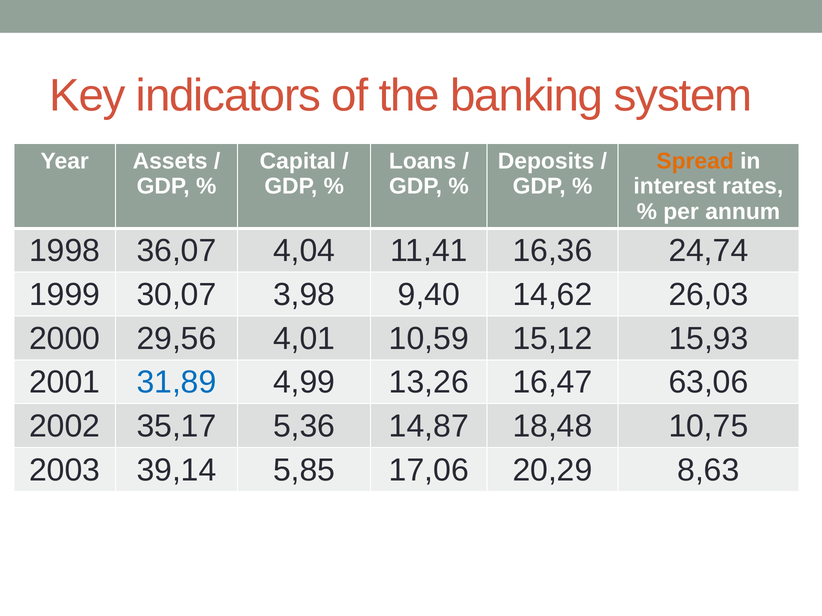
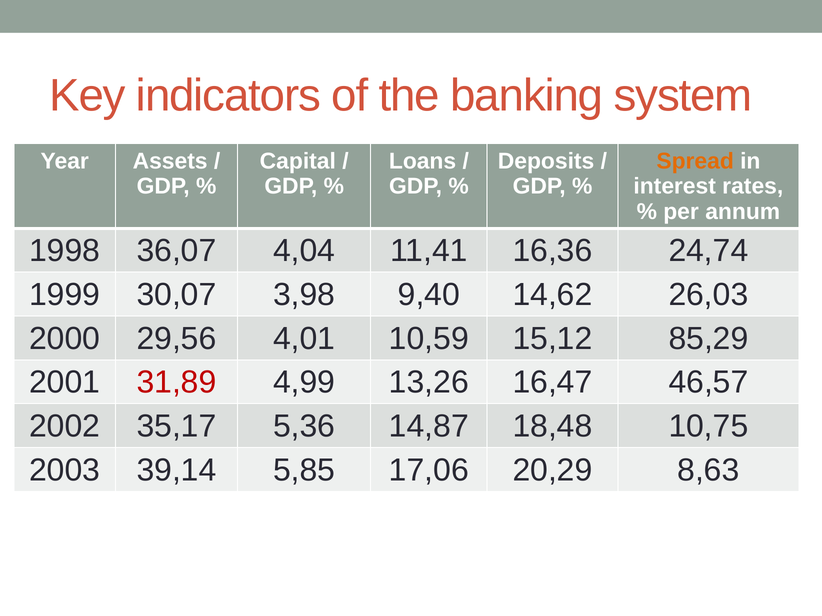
15,93: 15,93 -> 85,29 (708, 339)
31,89 colour: blue -> red (176, 383)
63,06: 63,06 -> 46,57 (708, 383)
